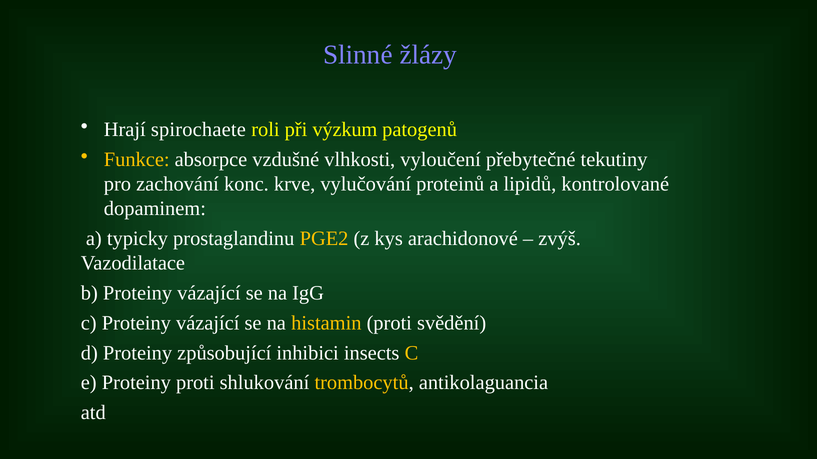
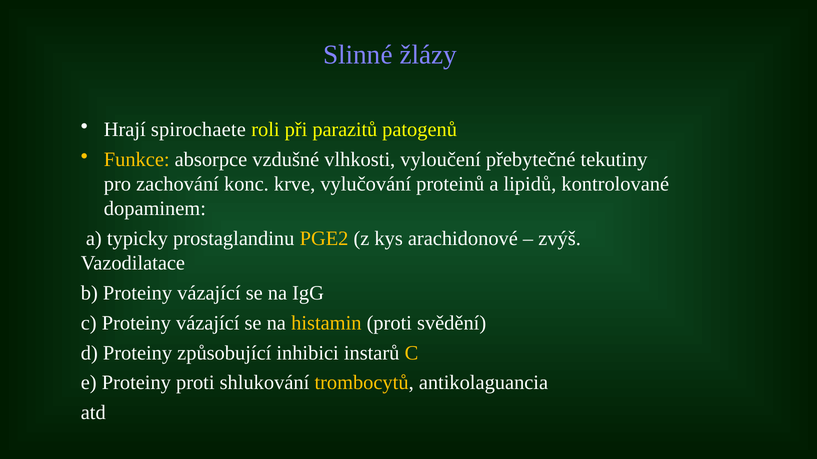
výzkum: výzkum -> parazitů (345, 130)
insects: insects -> instarů (372, 353)
